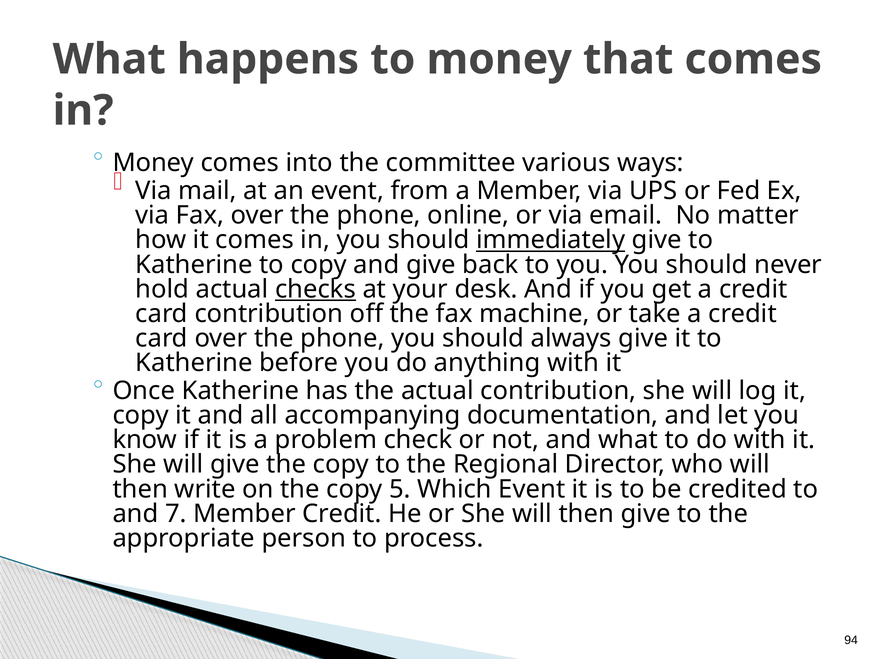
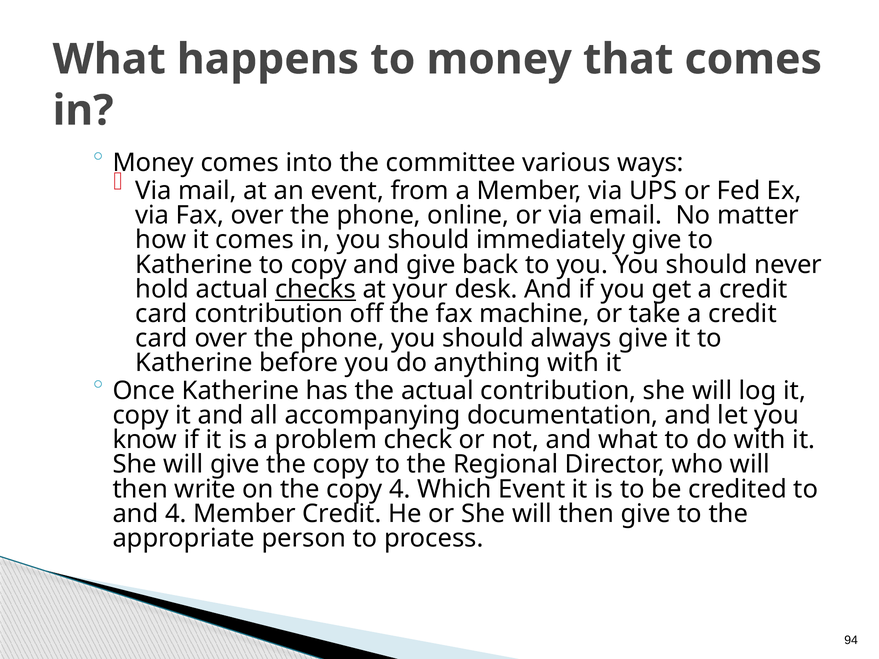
immediately underline: present -> none (551, 240)
copy 5: 5 -> 4 (400, 489)
and 7: 7 -> 4 (176, 514)
